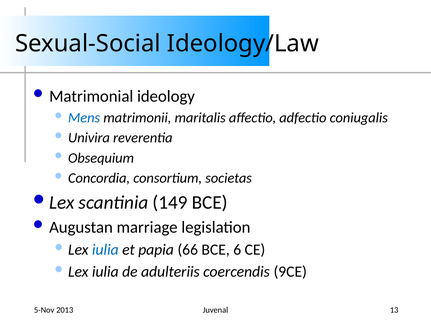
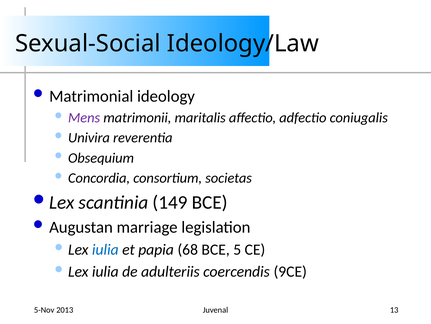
Mens colour: blue -> purple (84, 117)
66: 66 -> 68 (188, 249)
6: 6 -> 5 (237, 249)
